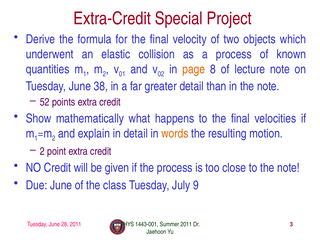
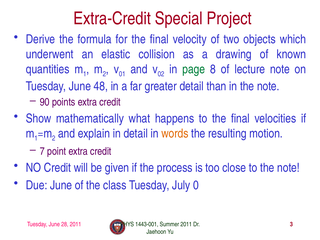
a process: process -> drawing (234, 54)
page colour: orange -> green (194, 69)
38: 38 -> 48 (101, 86)
52: 52 -> 90 (45, 102)
2: 2 -> 7 (42, 151)
9: 9 -> 0 (196, 185)
